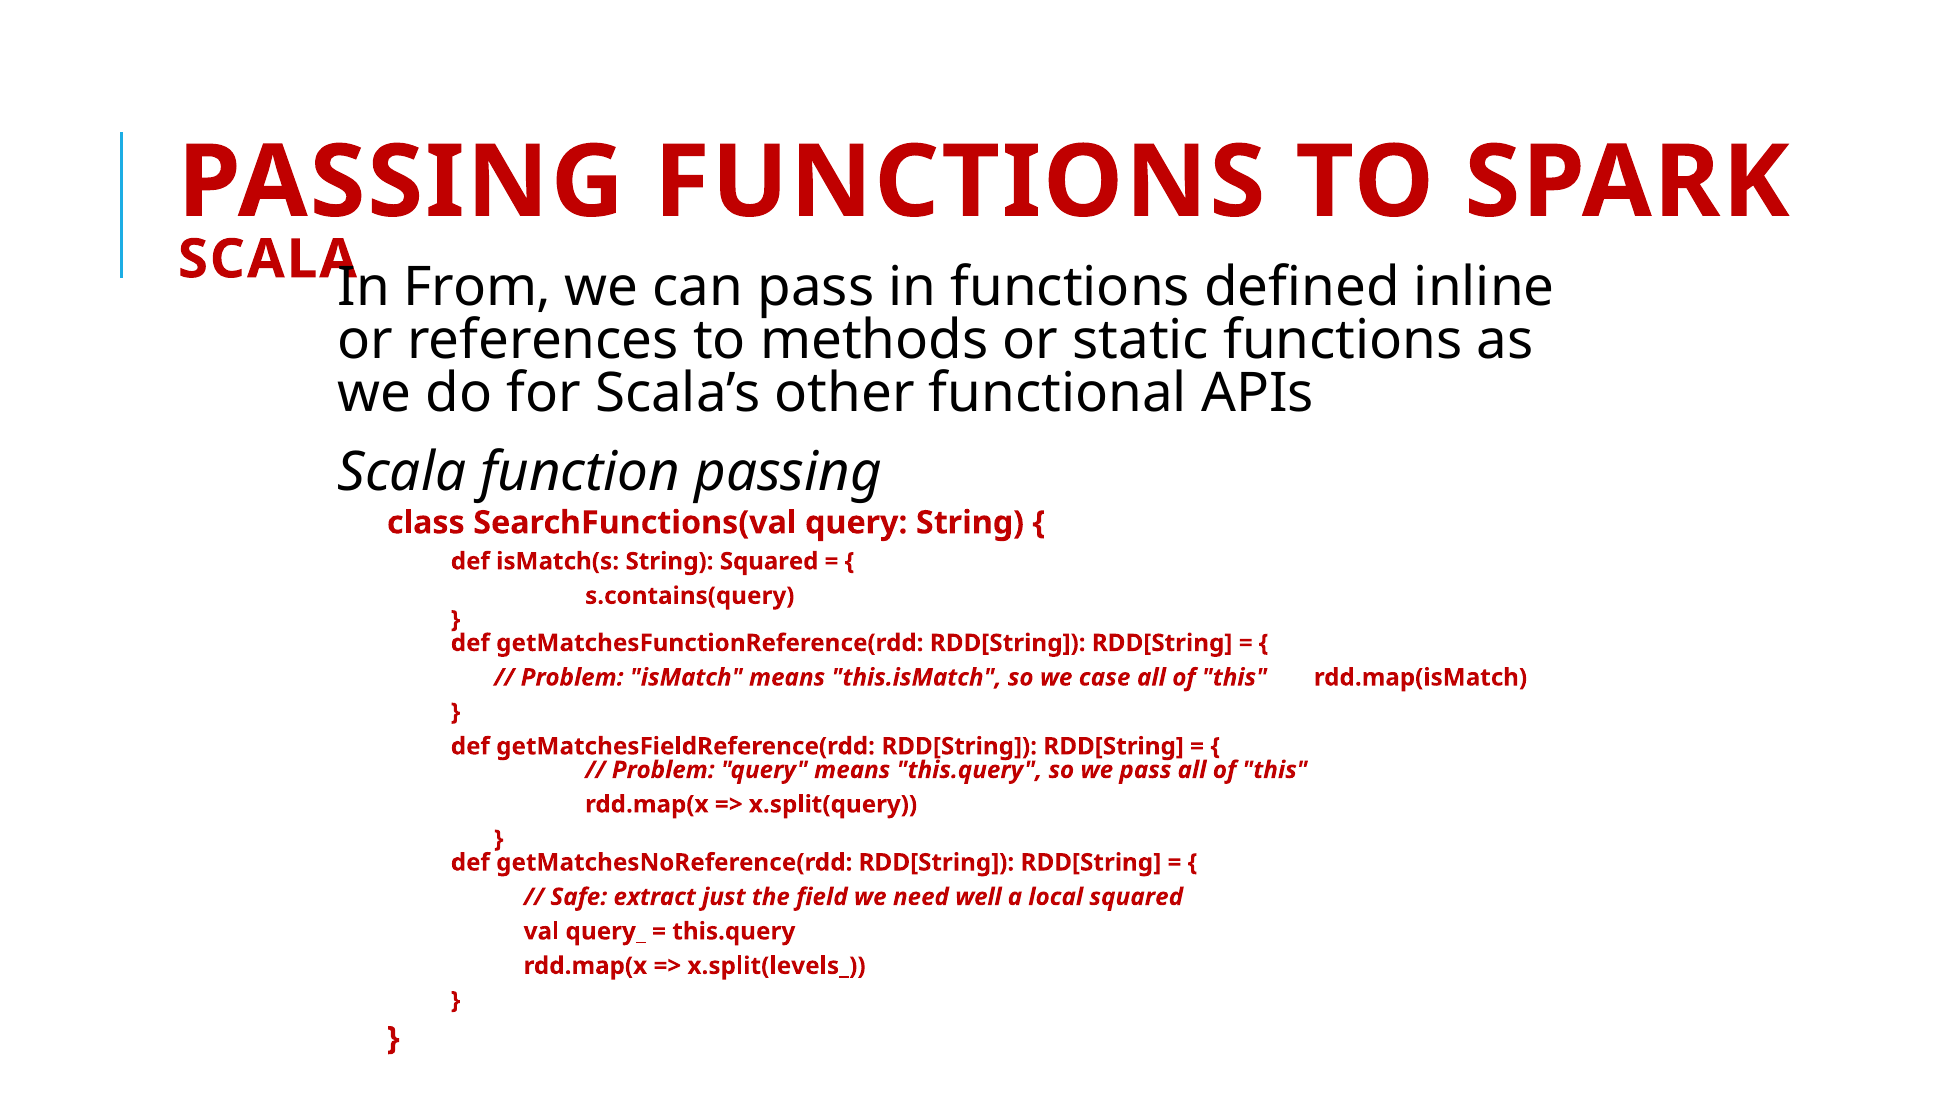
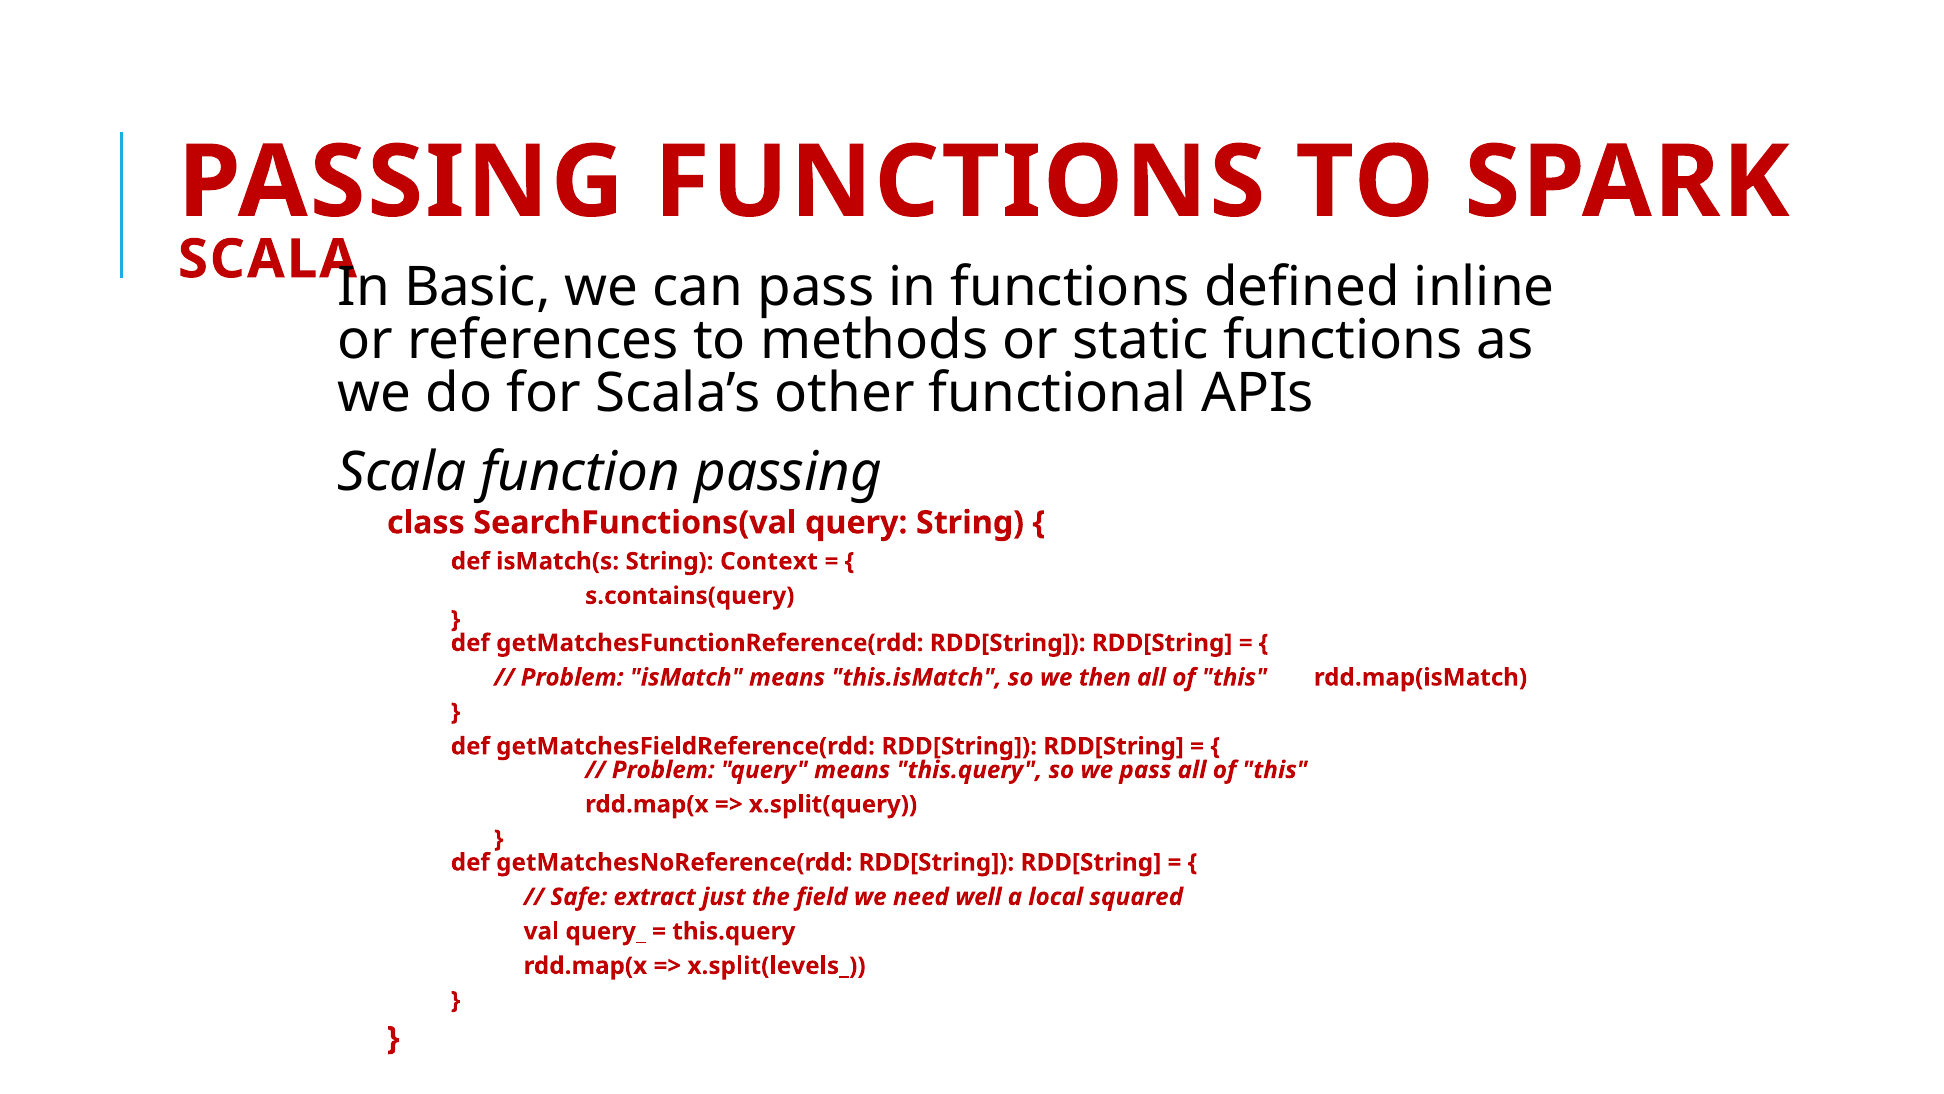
From: From -> Basic (477, 287)
String Squared: Squared -> Context (769, 561)
case: case -> then (1105, 677)
